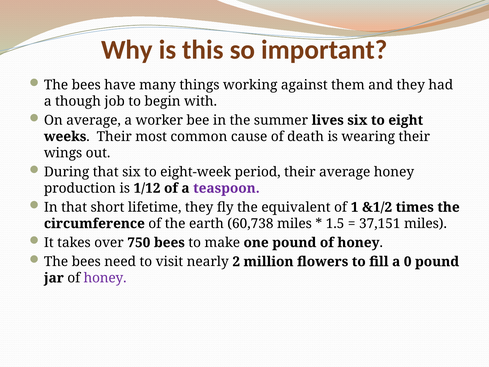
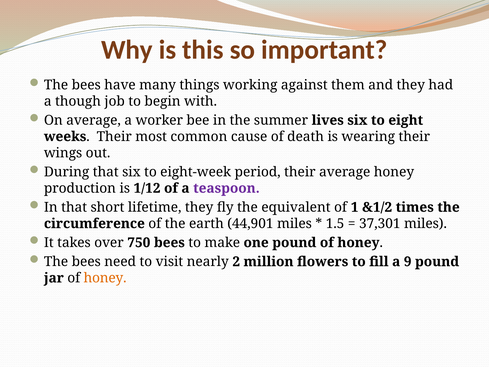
60,738: 60,738 -> 44,901 (250, 223)
37,151: 37,151 -> 37,301 (380, 223)
0: 0 -> 9 (408, 262)
honey colour: purple -> orange (105, 278)
